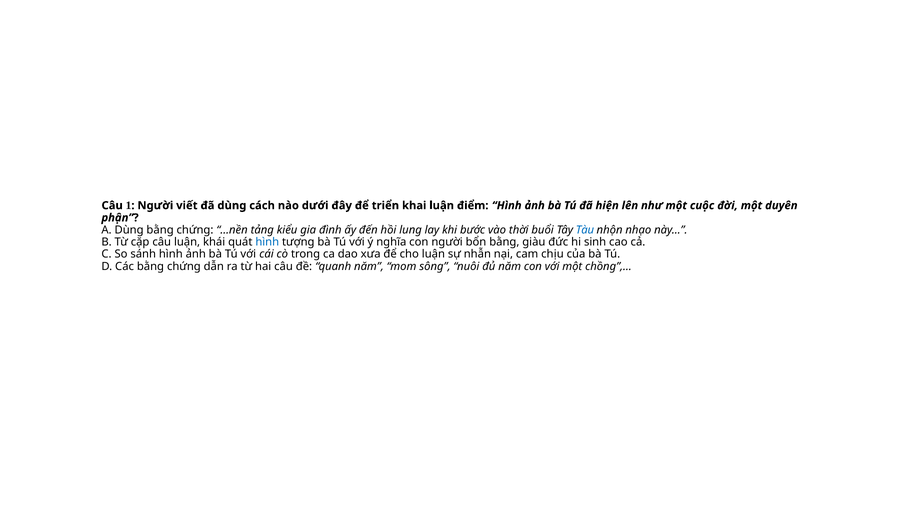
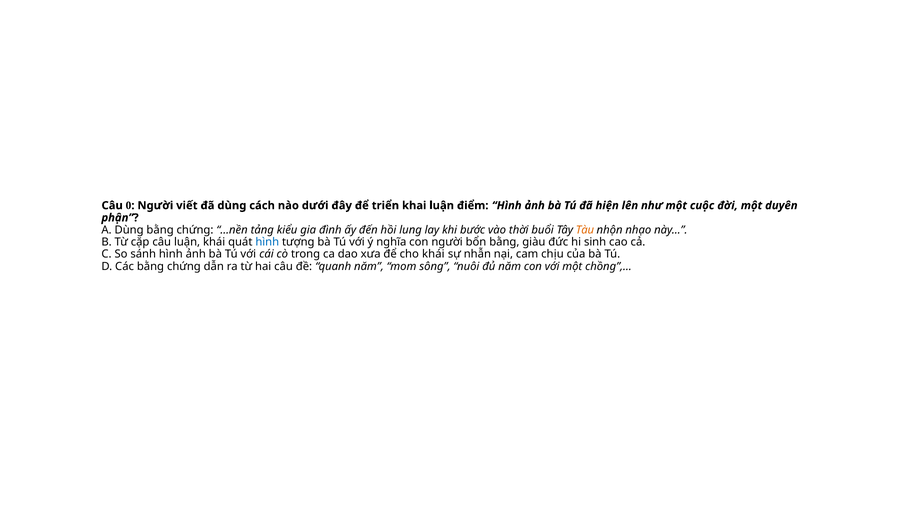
1: 1 -> 0 (129, 206)
Tàu colour: blue -> orange (585, 230)
cho luận: luận -> khái (433, 254)
